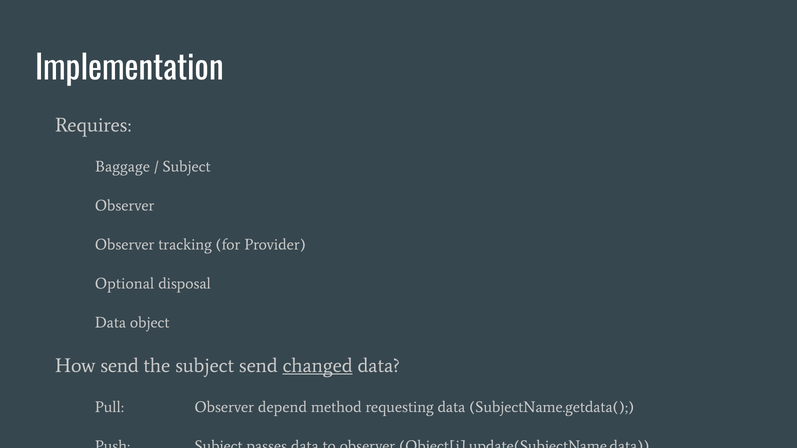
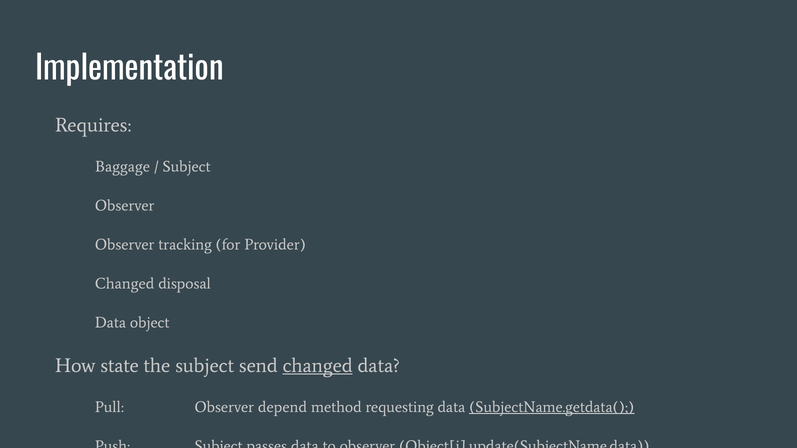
Optional: Optional -> Changed (125, 284)
How send: send -> state (120, 366)
SubjectName.getdata( underline: none -> present (552, 407)
